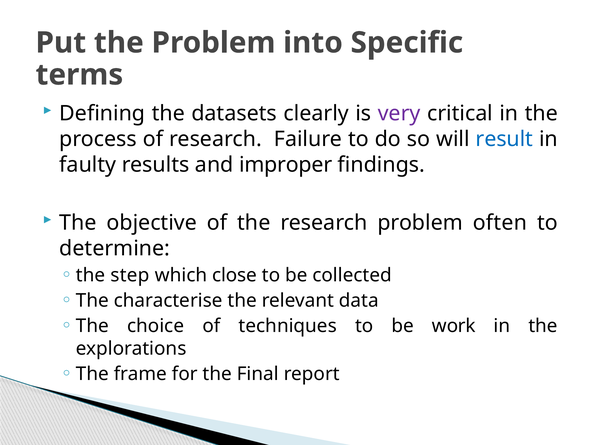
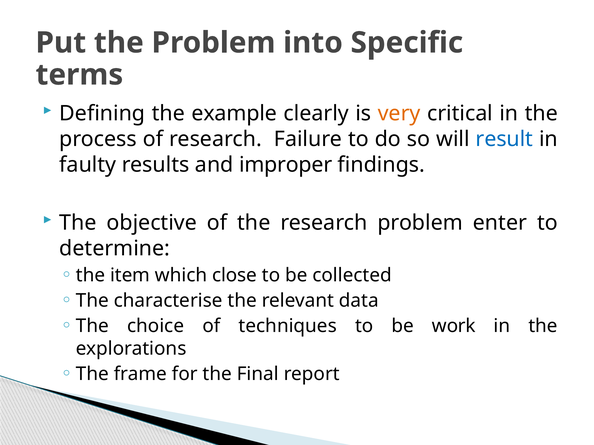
datasets: datasets -> example (234, 114)
very colour: purple -> orange (399, 114)
often: often -> enter (500, 223)
step: step -> item (130, 275)
